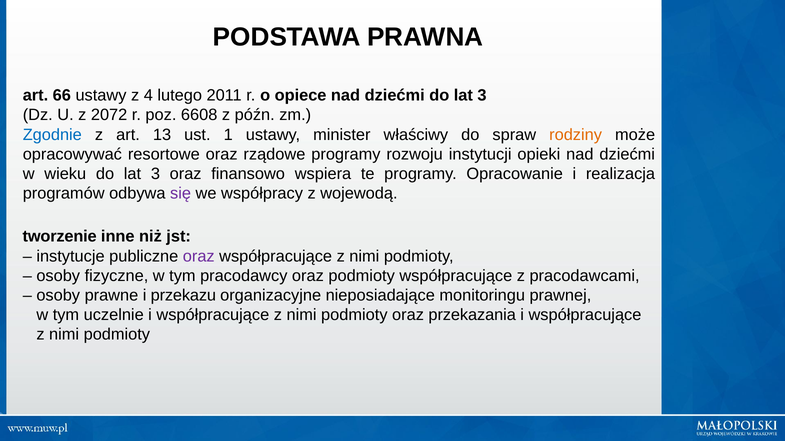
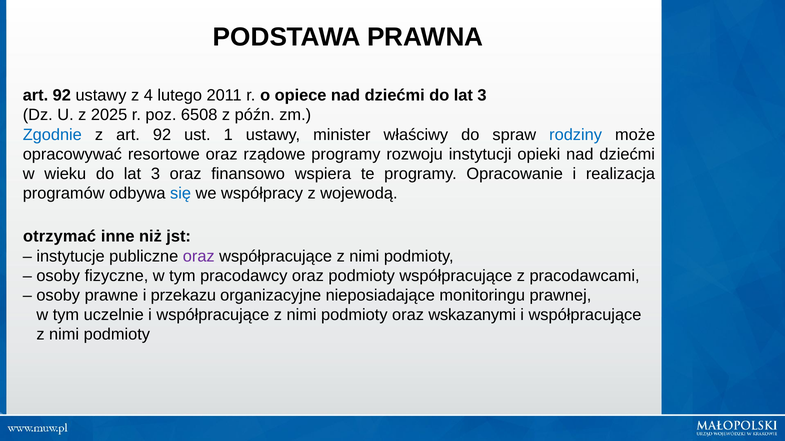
66: 66 -> 92 (62, 96)
2072: 2072 -> 2025 (109, 115)
6608: 6608 -> 6508 (199, 115)
z art 13: 13 -> 92 (162, 135)
rodziny colour: orange -> blue (576, 135)
się colour: purple -> blue (181, 194)
tworzenie: tworzenie -> otrzymać (59, 237)
przekazania: przekazania -> wskazanymi (472, 315)
